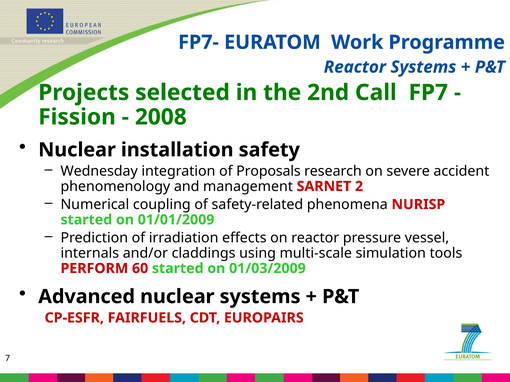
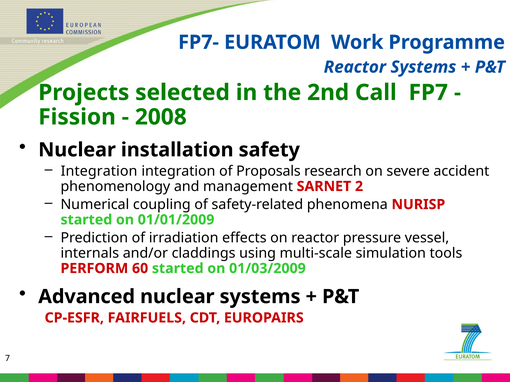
Wednesday: Wednesday -> Integration (99, 171)
